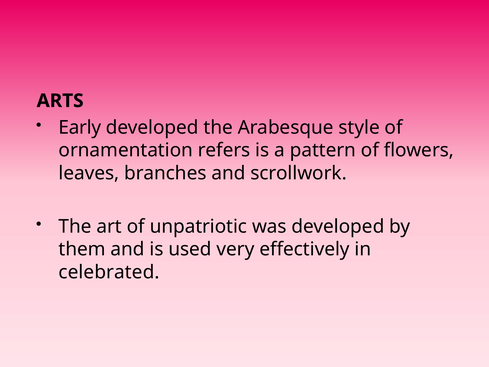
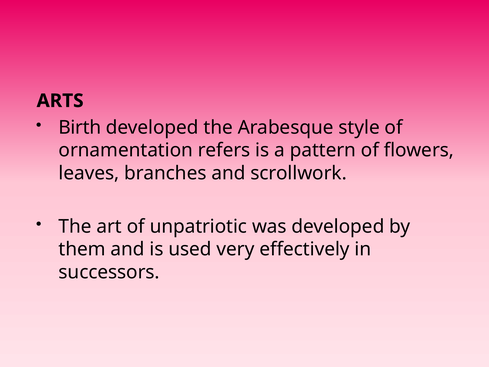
Early: Early -> Birth (80, 127)
celebrated: celebrated -> successors (109, 272)
